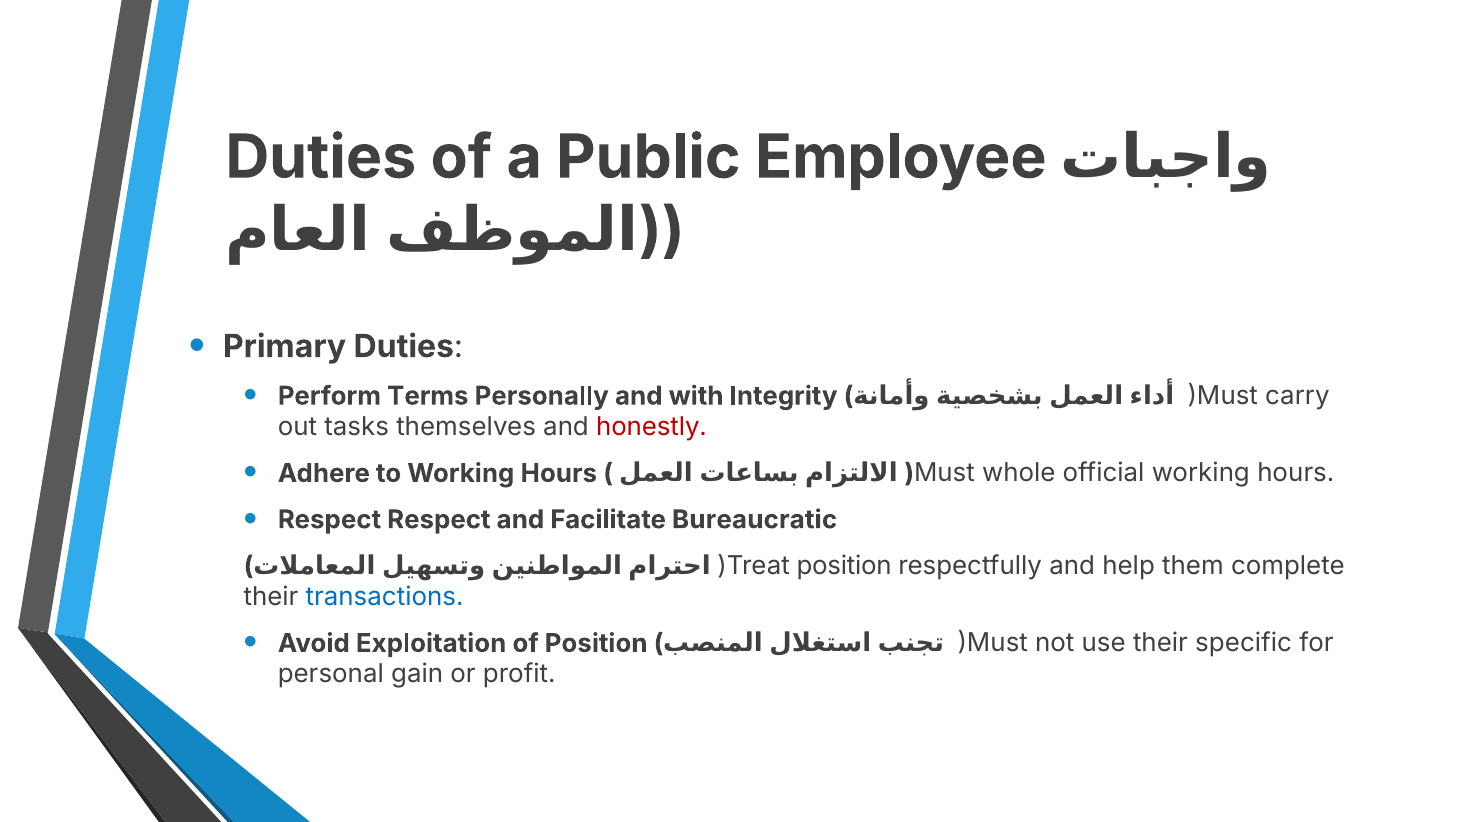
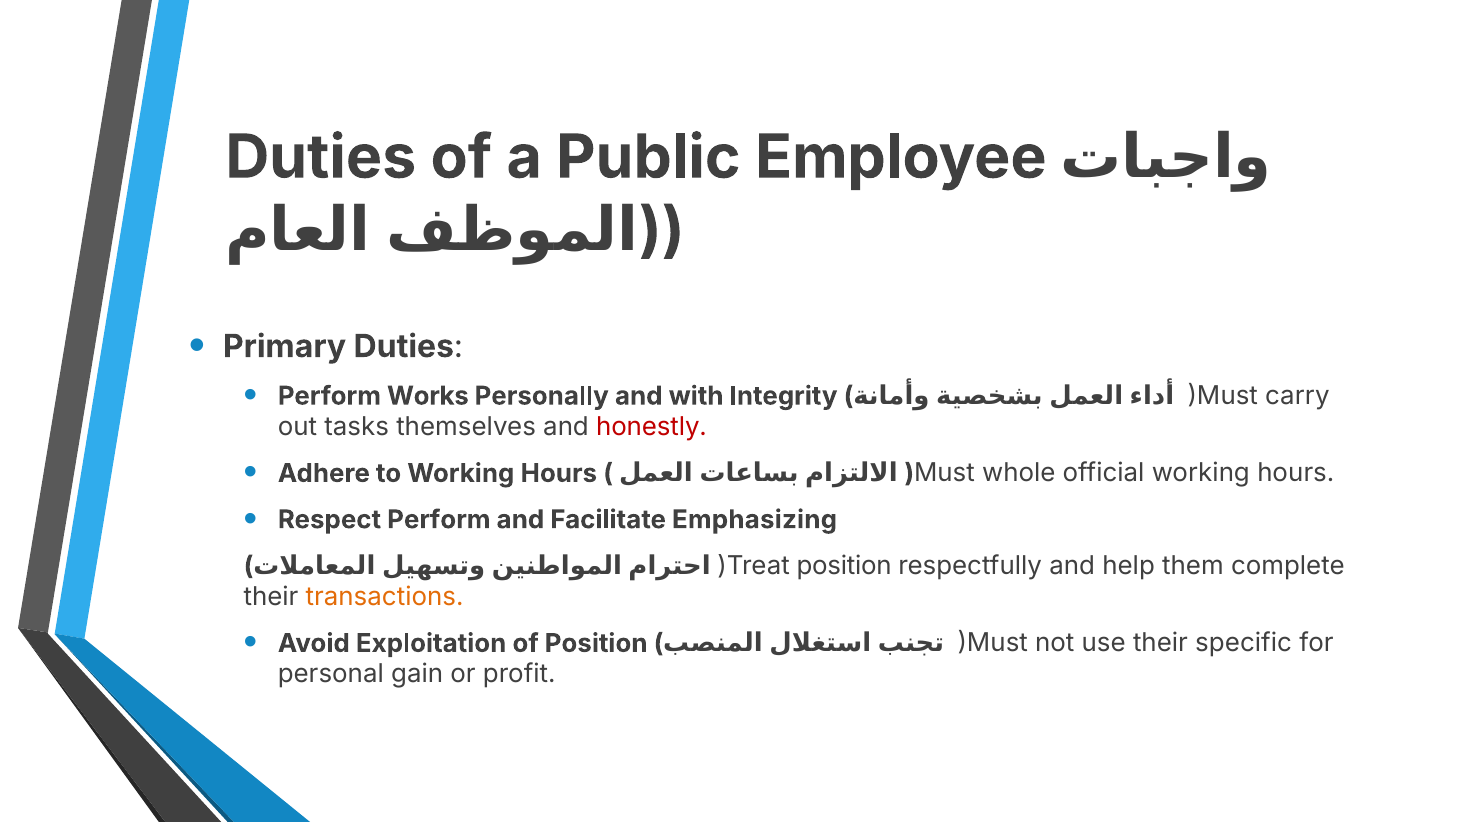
Terms: Terms -> Works (428, 396)
Respect Respect: Respect -> Perform (439, 520)
Bureaucratic: Bureaucratic -> Emphasizing (755, 520)
transactions colour: blue -> orange (385, 597)
